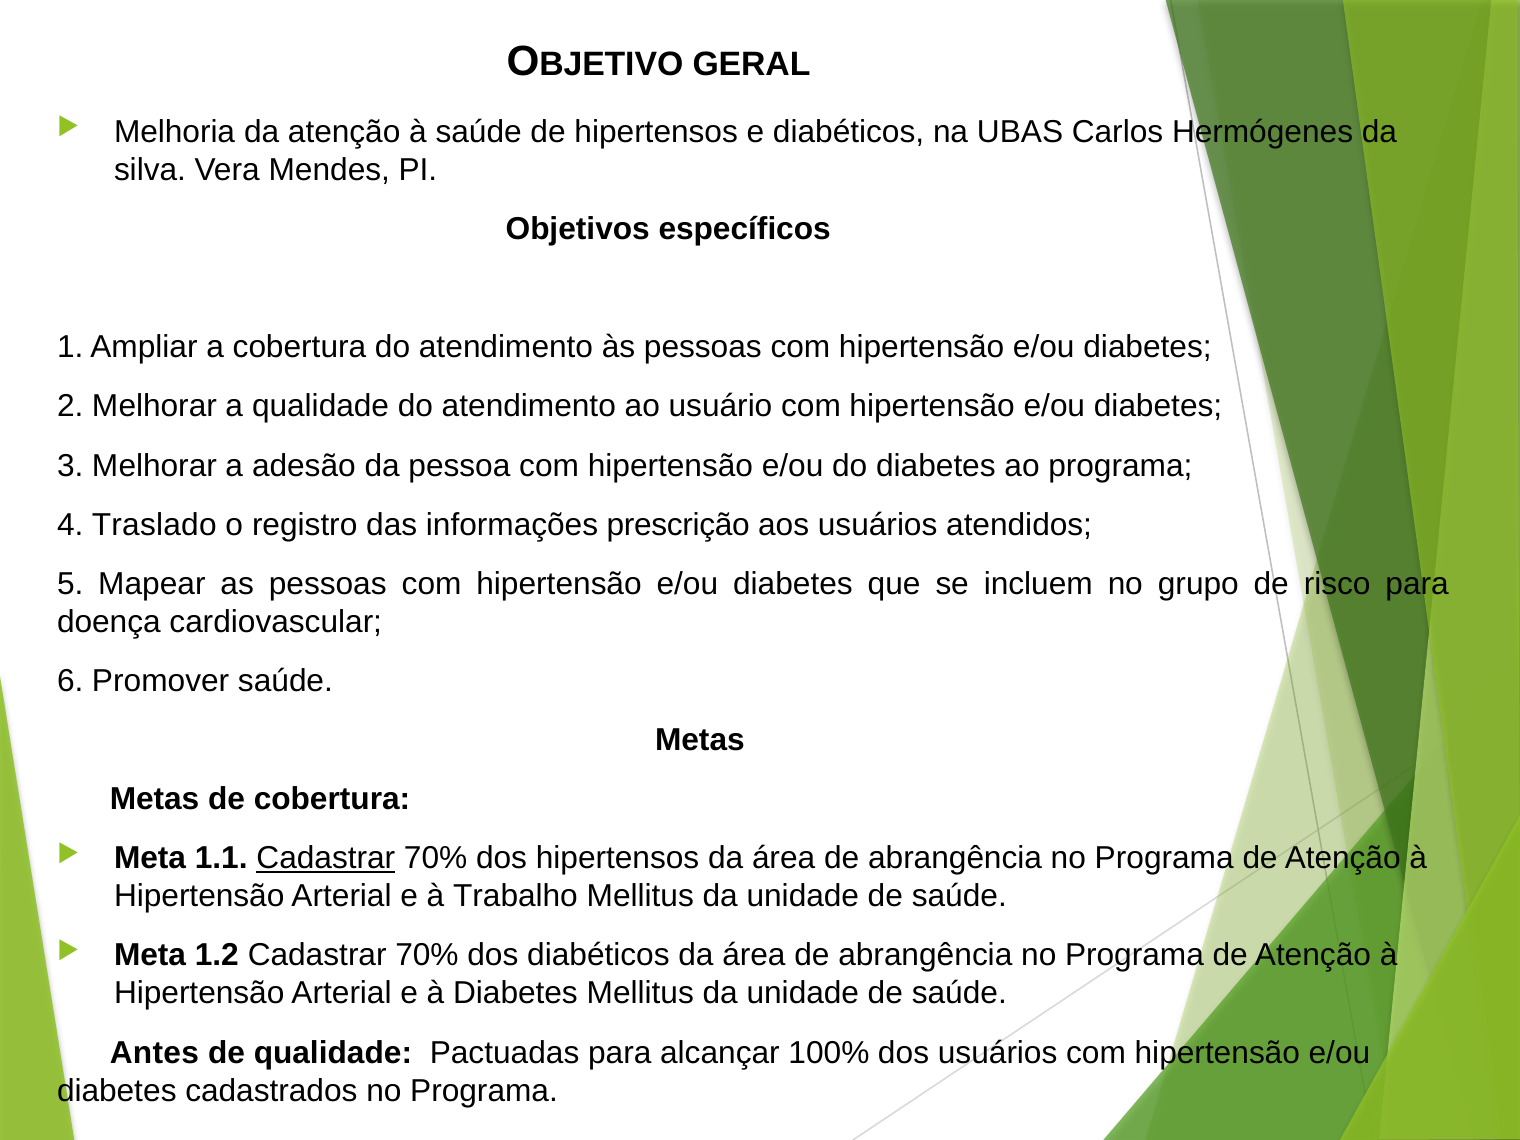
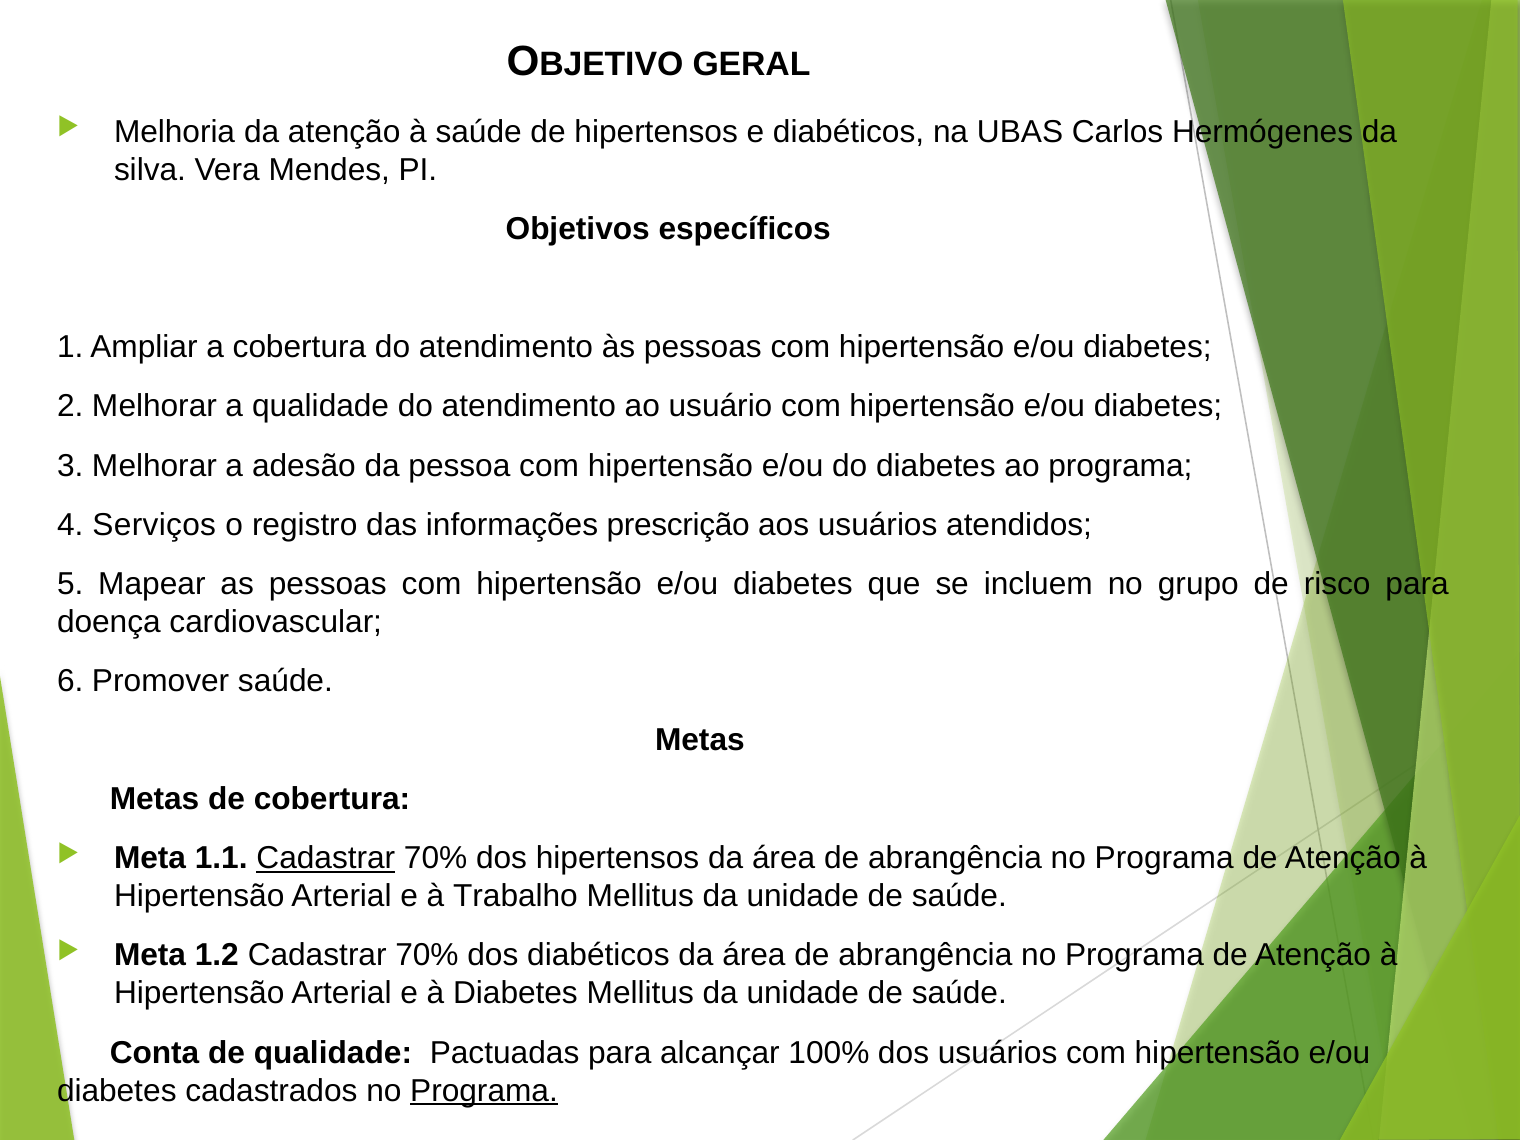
Traslado: Traslado -> Serviços (154, 525)
Antes: Antes -> Conta (154, 1053)
Programa underline: none -> present (484, 1091)
